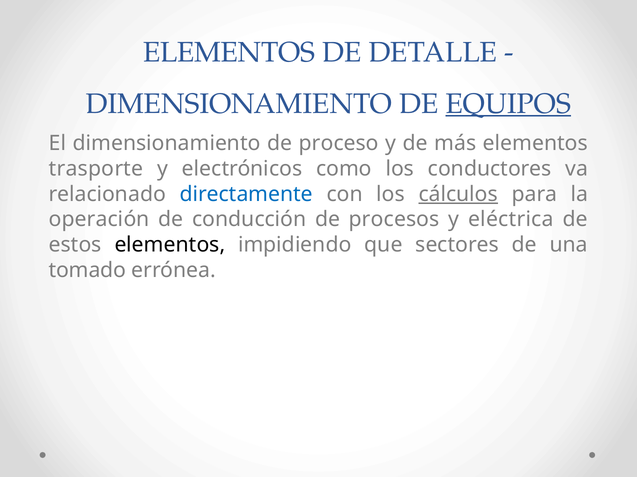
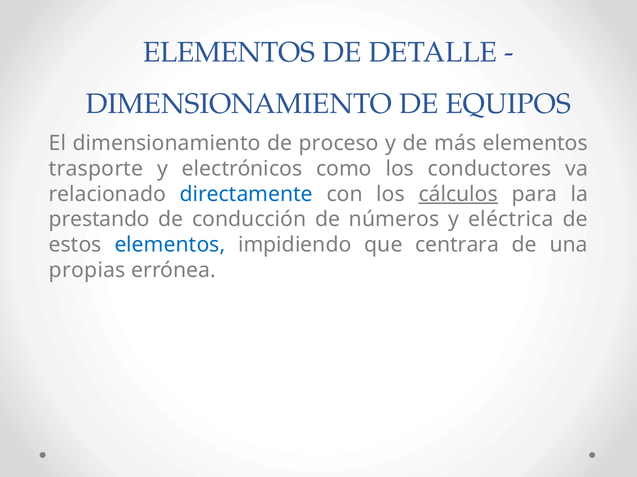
EQUIPOS underline: present -> none (508, 104)
operación: operación -> prestando (99, 220)
procesos: procesos -> números (394, 220)
elementos colour: black -> blue (170, 245)
sectores: sectores -> centrara (457, 245)
tomado: tomado -> propias (87, 271)
